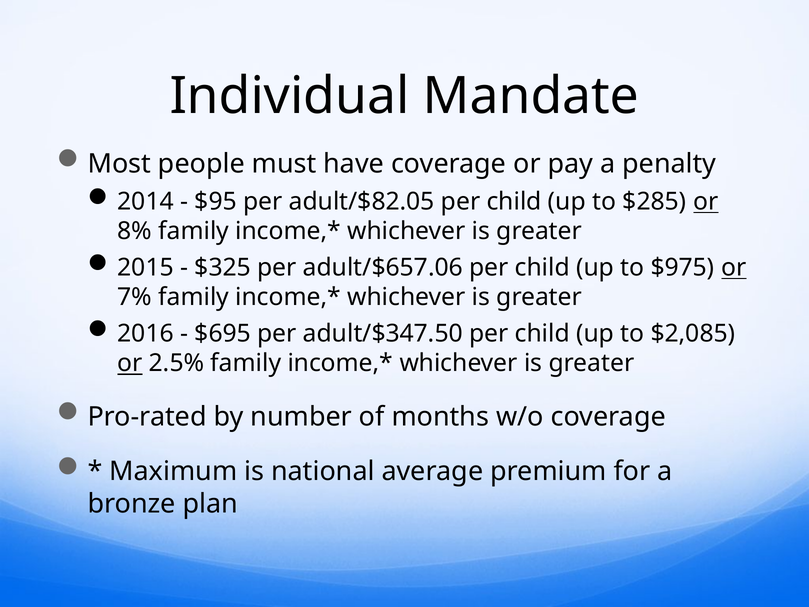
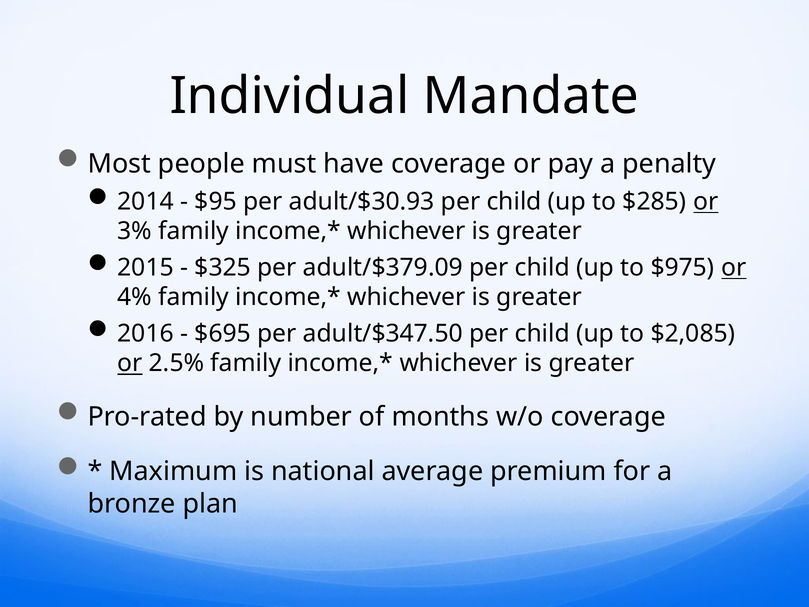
adult/$82.05: adult/$82.05 -> adult/$30.93 (362, 201)
8%: 8% -> 3% (135, 231)
adult/$657.06: adult/$657.06 -> adult/$379.09 (383, 267)
7%: 7% -> 4% (135, 297)
